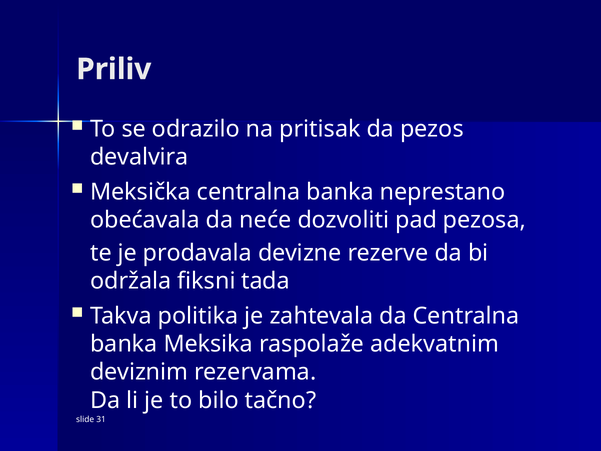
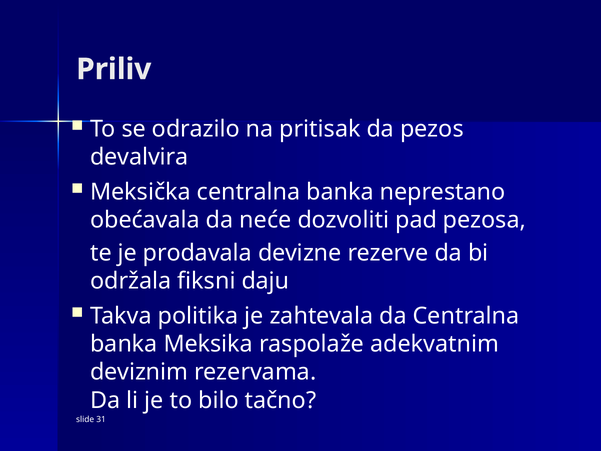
tada: tada -> daju (265, 281)
